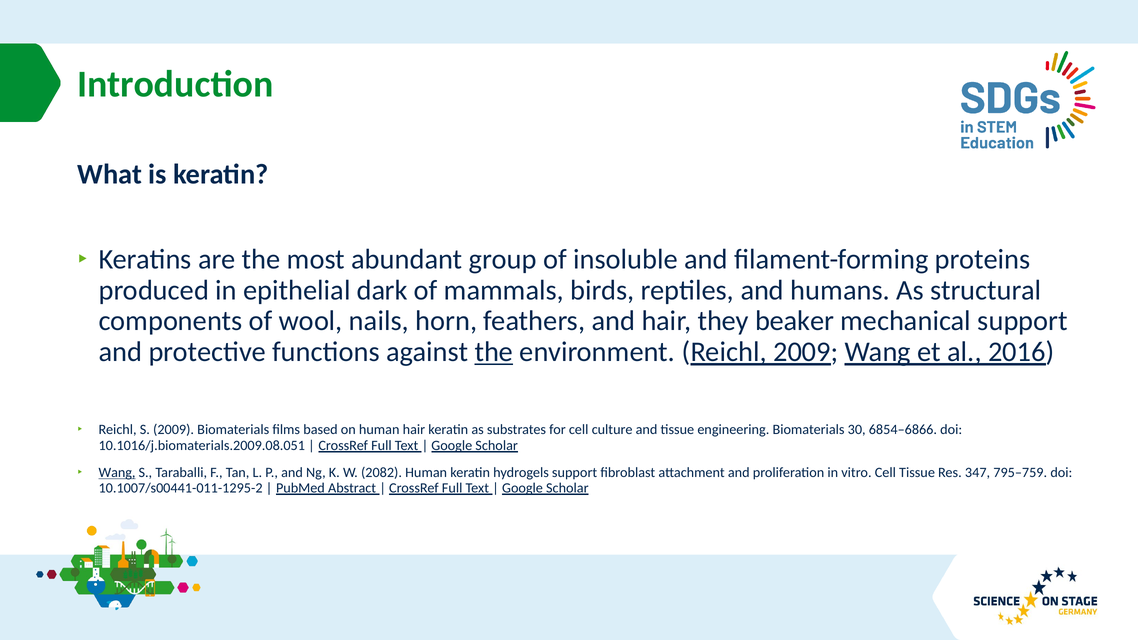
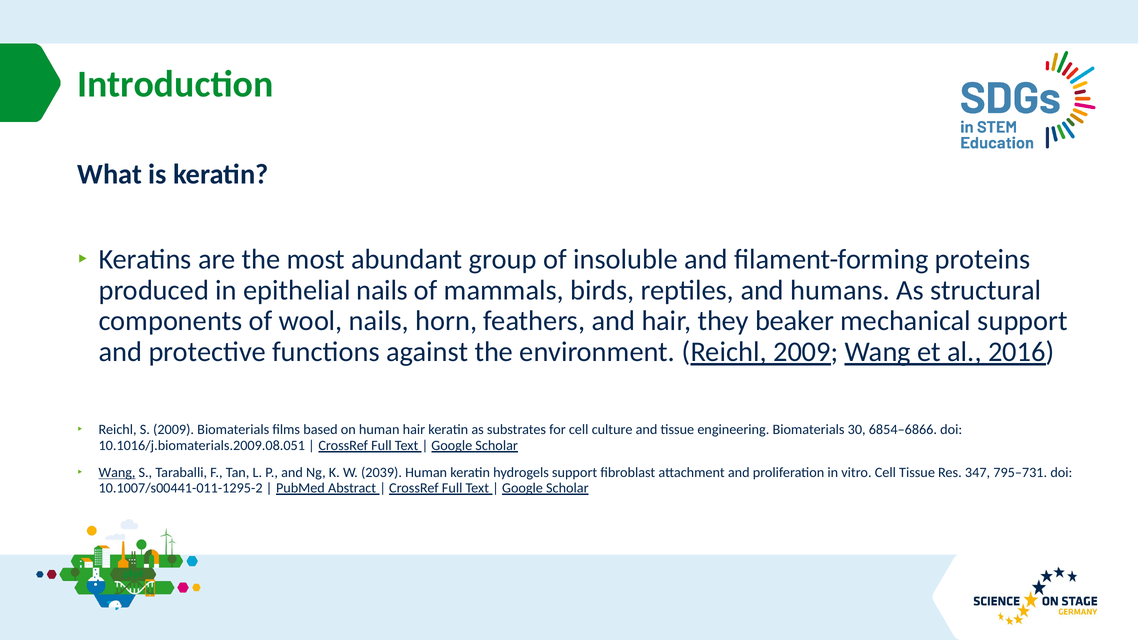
epithelial dark: dark -> nails (382, 290)
the underline: present -> none (494, 352)
2082: 2082 -> 2039 (382, 473)
795–759: 795–759 -> 795–731 (1020, 473)
